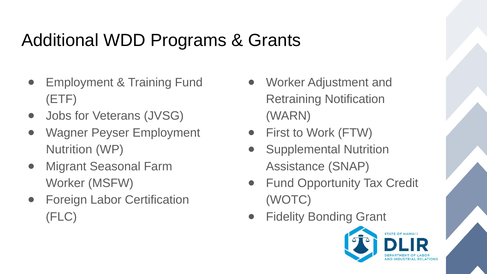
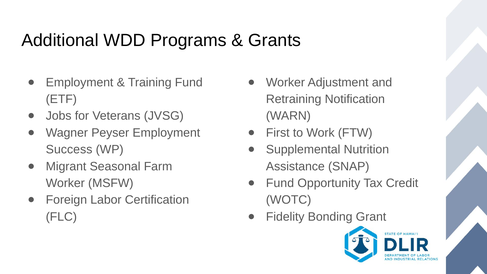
Nutrition: Nutrition -> Success (69, 150)
